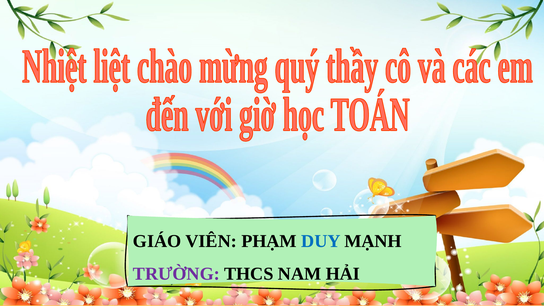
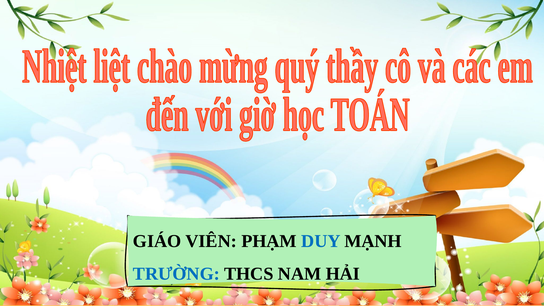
TRƯỜNG colour: purple -> blue (176, 274)
